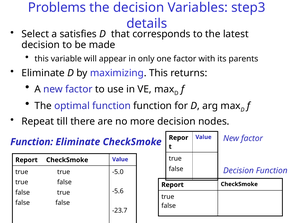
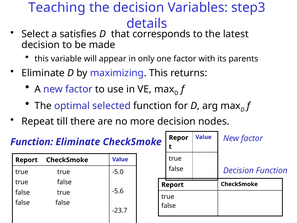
Problems: Problems -> Teaching (57, 8)
optimal function: function -> selected (112, 106)
